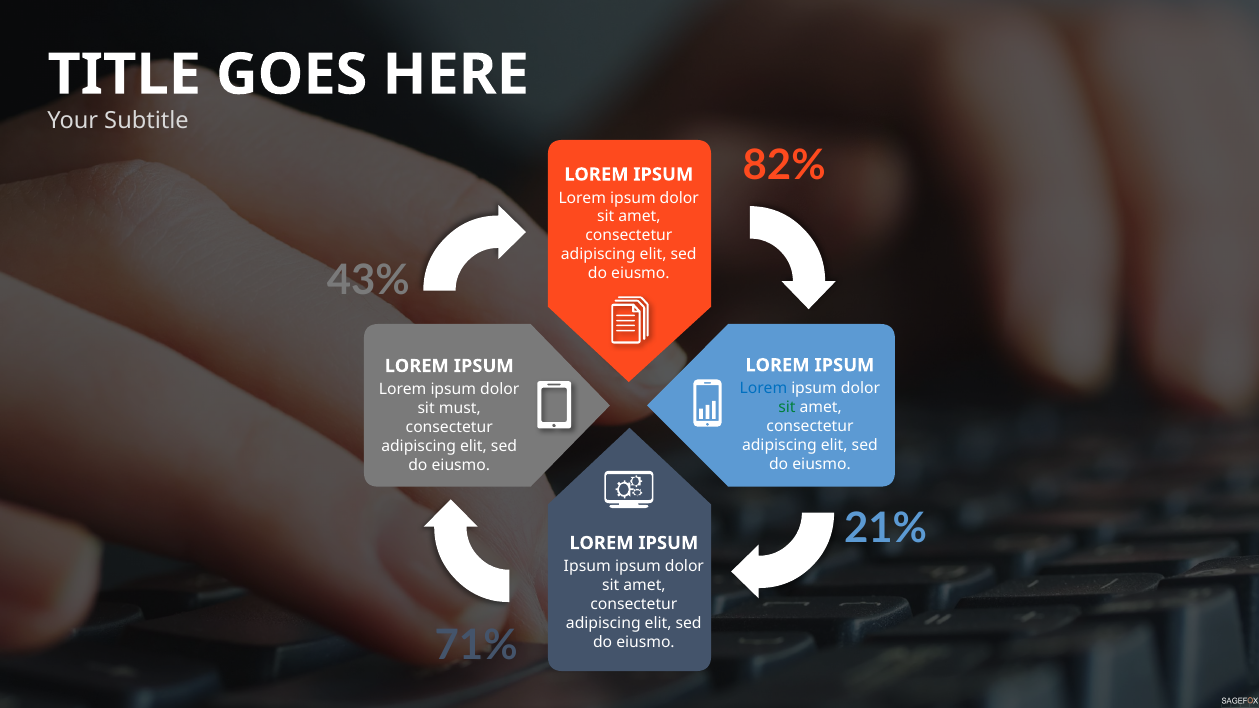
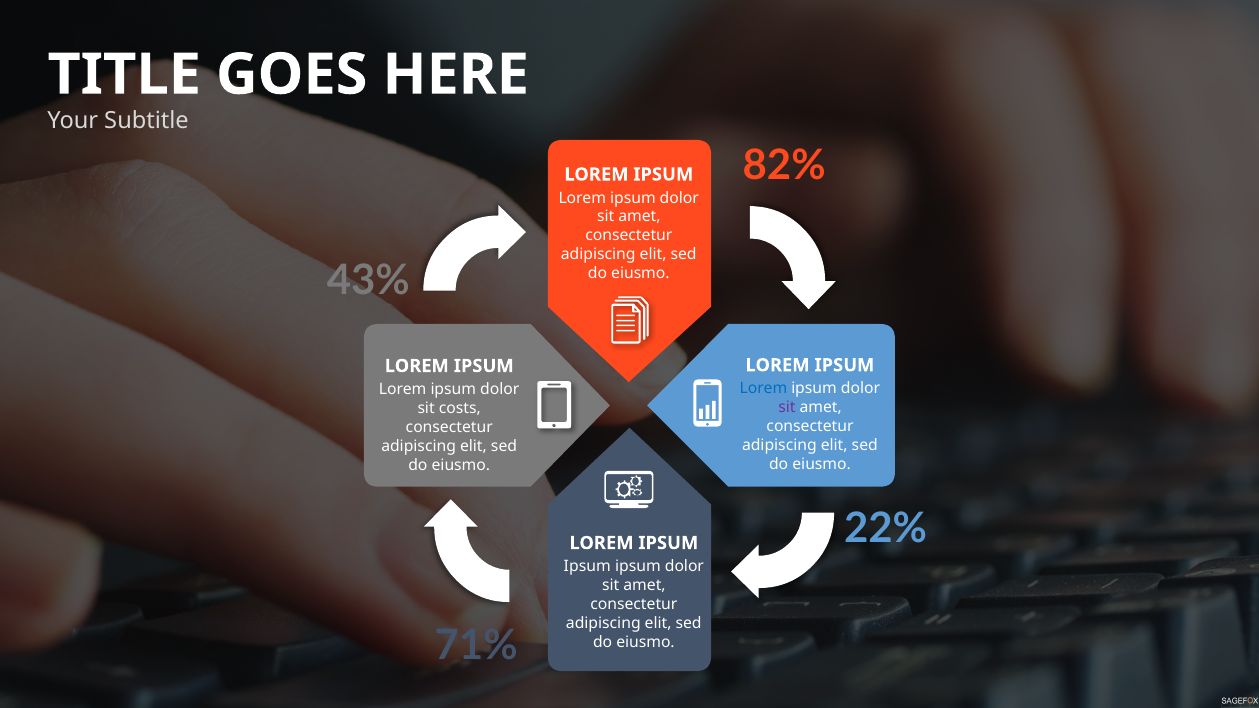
sit colour: green -> purple (787, 408)
must: must -> costs (460, 408)
21%: 21% -> 22% (886, 529)
